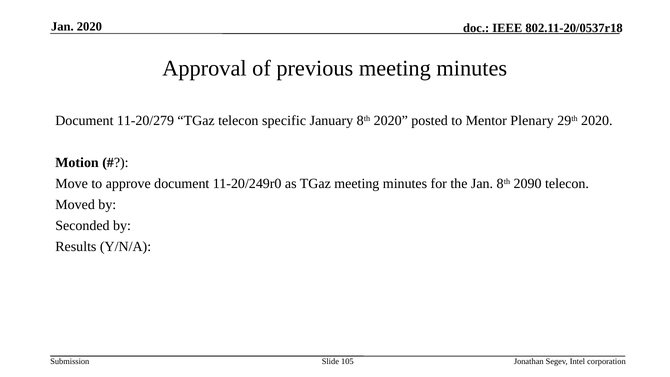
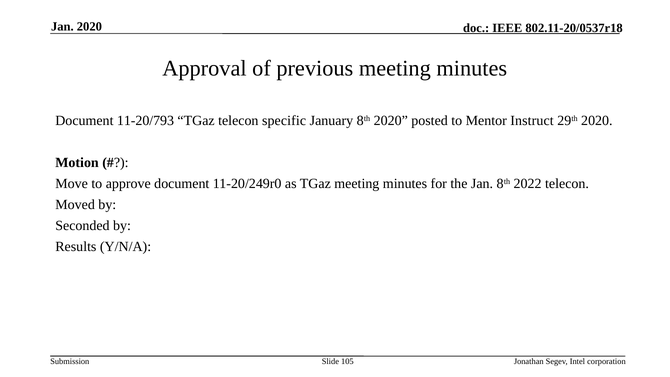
11-20/279: 11-20/279 -> 11-20/793 (145, 121)
Plenary: Plenary -> Instruct (532, 121)
2090: 2090 -> 2022 (528, 184)
